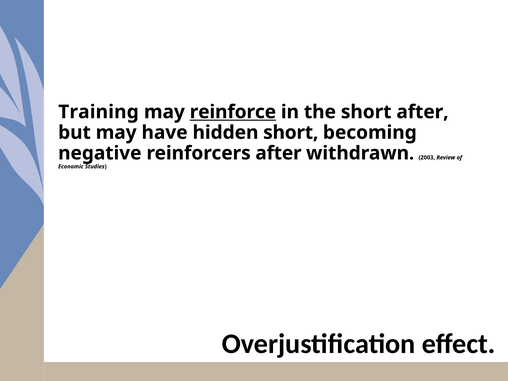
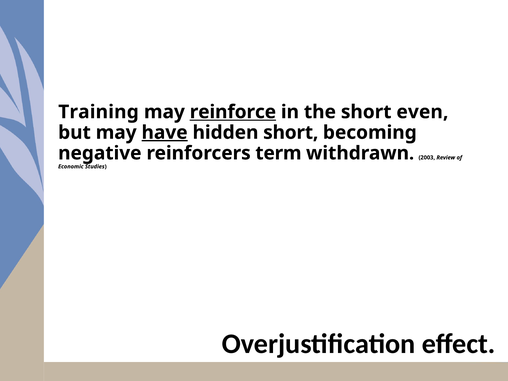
short after: after -> even (422, 112)
have underline: none -> present (165, 133)
reinforcers after: after -> term (278, 153)
